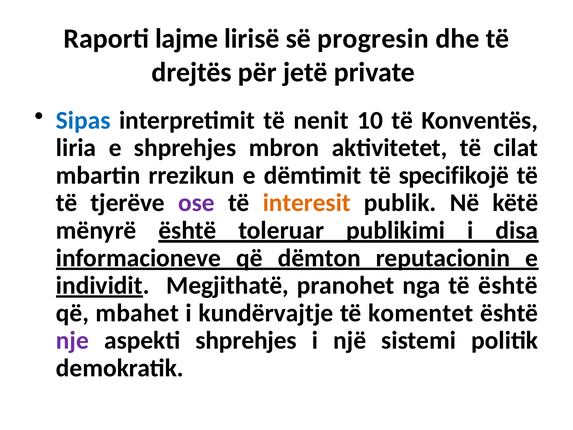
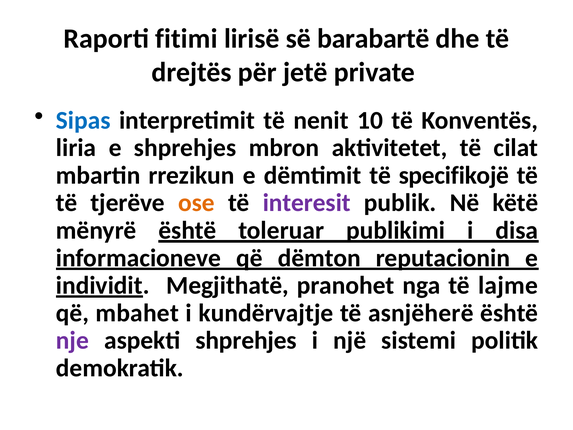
lajme: lajme -> fitimi (186, 39)
progresin: progresin -> barabartë (373, 39)
ose colour: purple -> orange (196, 203)
interesit colour: orange -> purple (307, 203)
të është: është -> lajme (508, 285)
komentet: komentet -> asnjëherë (421, 313)
